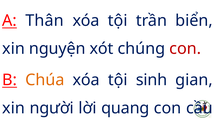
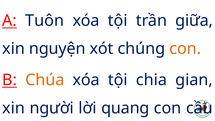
Thân: Thân -> Tuôn (45, 21)
biển: biển -> giữa (194, 21)
con colour: red -> orange (185, 49)
sinh: sinh -> chia (151, 80)
